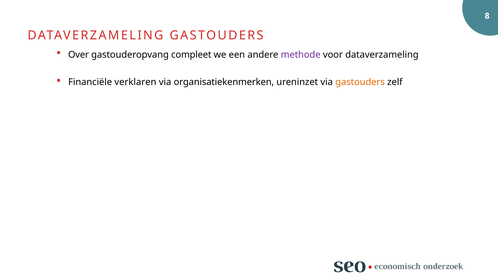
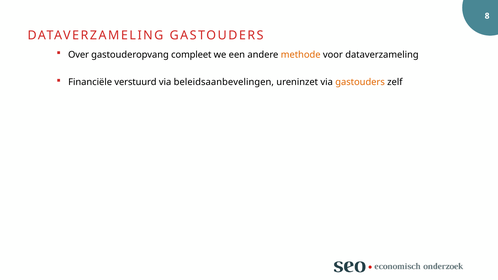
methode colour: purple -> orange (301, 55)
verklaren: verklaren -> verstuurd (135, 82)
organisatiekenmerken: organisatiekenmerken -> beleidsaanbevelingen (224, 82)
